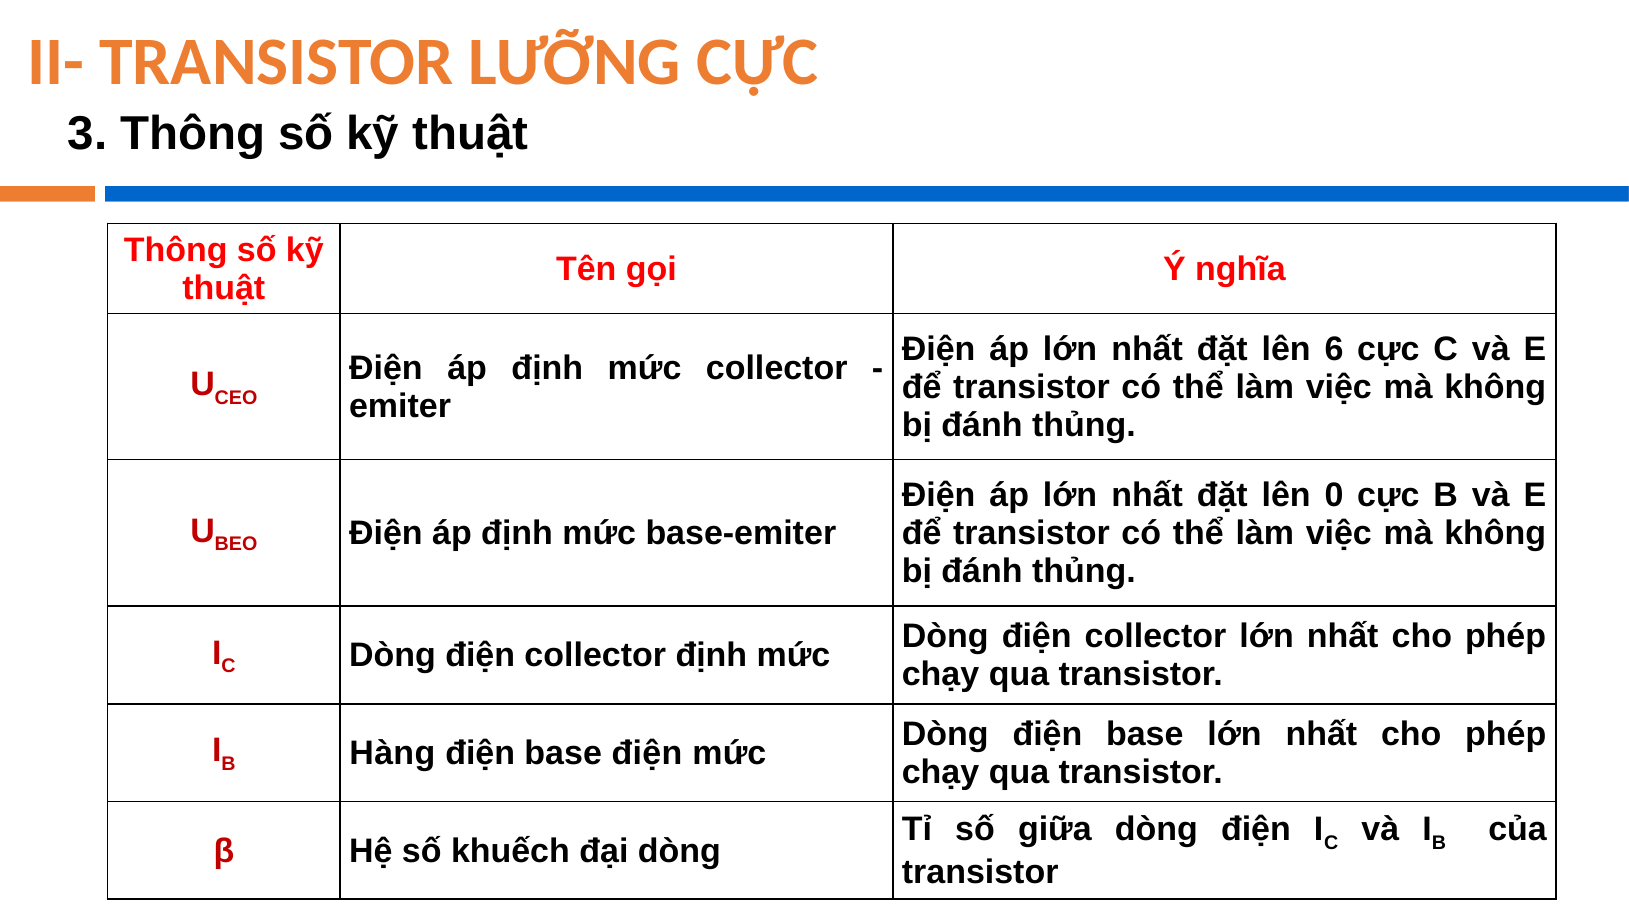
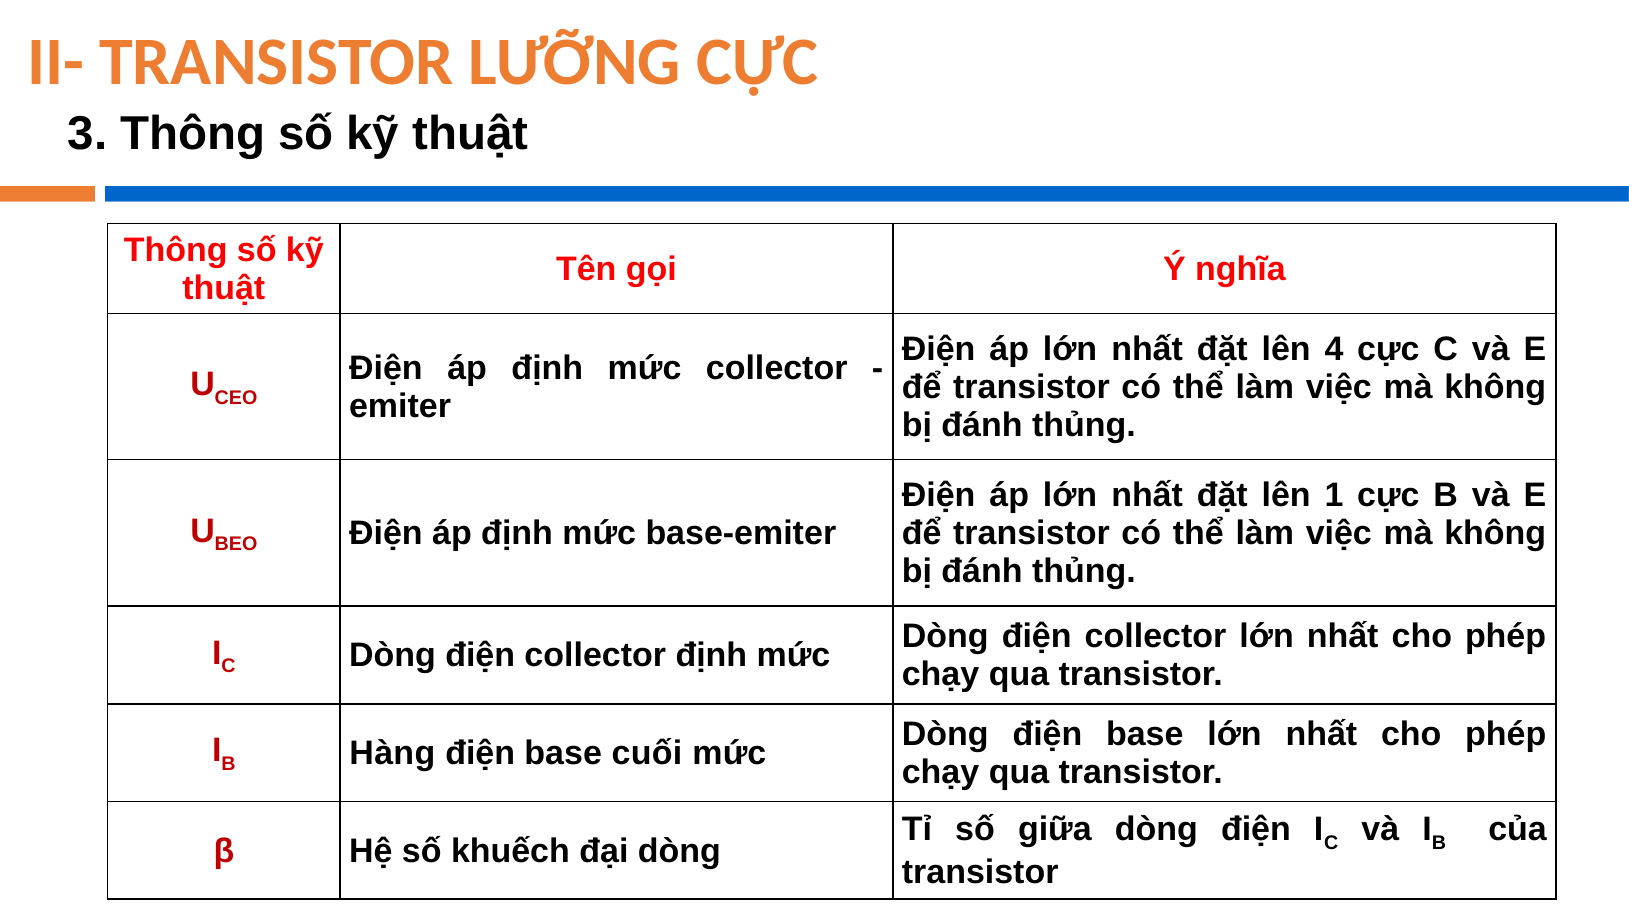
6: 6 -> 4 (1334, 349)
0: 0 -> 1 (1334, 496)
base điện: điện -> cuối (647, 754)
